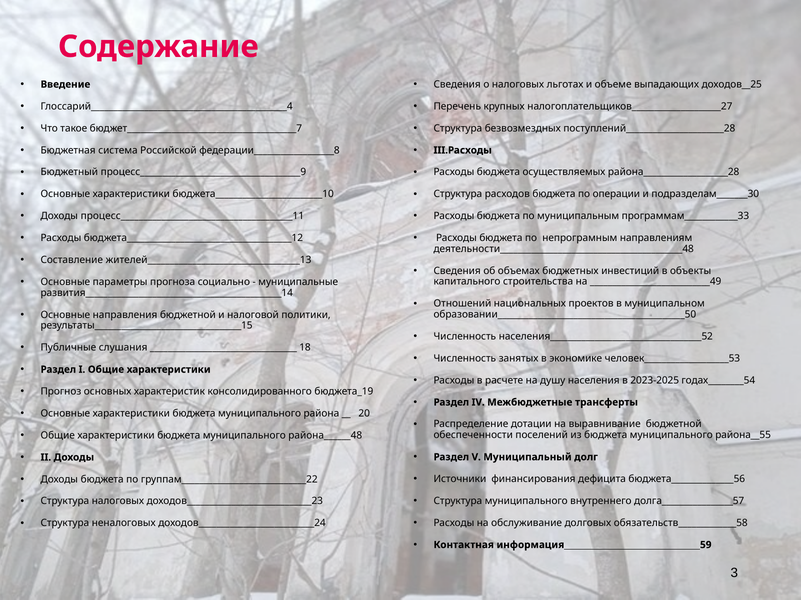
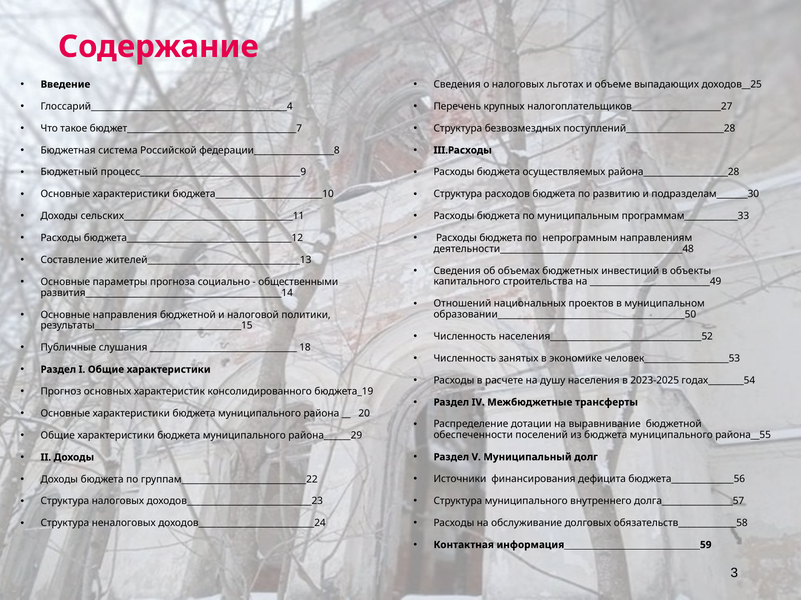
операции: операции -> развитию (616, 194)
процесс______________________________________11: процесс______________________________________11 -> сельских______________________________________11 (192, 216)
муниципальные: муниципальные -> общественными (298, 282)
района______48: района______48 -> района______29 (325, 436)
